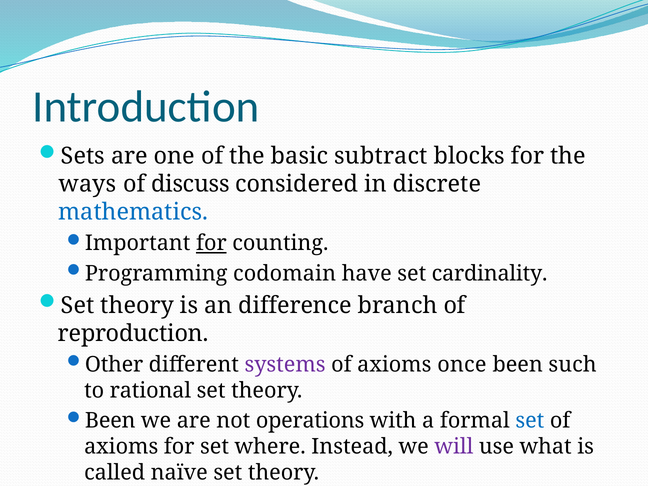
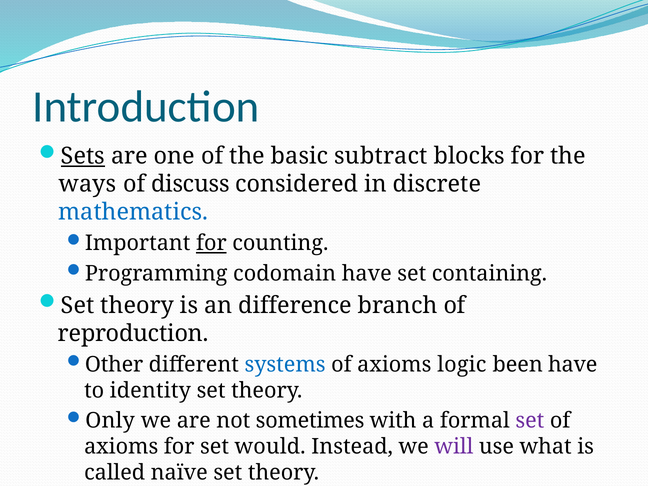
Sets underline: none -> present (83, 156)
cardinality: cardinality -> containing (489, 274)
systems colour: purple -> blue (285, 365)
once: once -> logic (462, 365)
been such: such -> have (573, 365)
rational: rational -> identity (150, 390)
Been: Been -> Only (110, 421)
operations: operations -> sometimes (310, 421)
set colour: blue -> purple (530, 421)
where: where -> would (270, 447)
